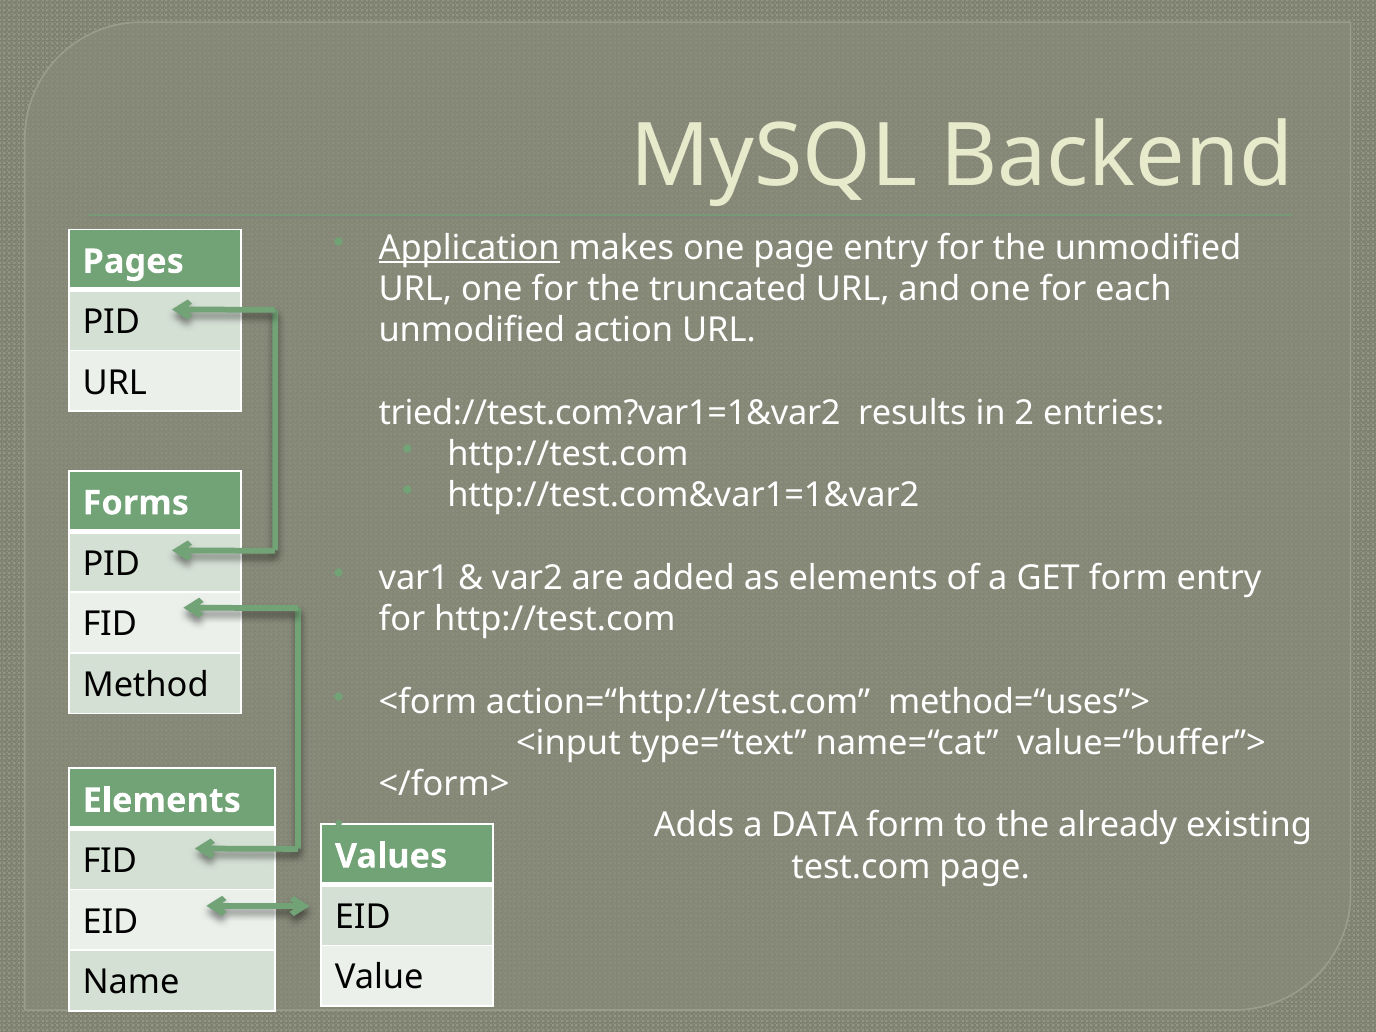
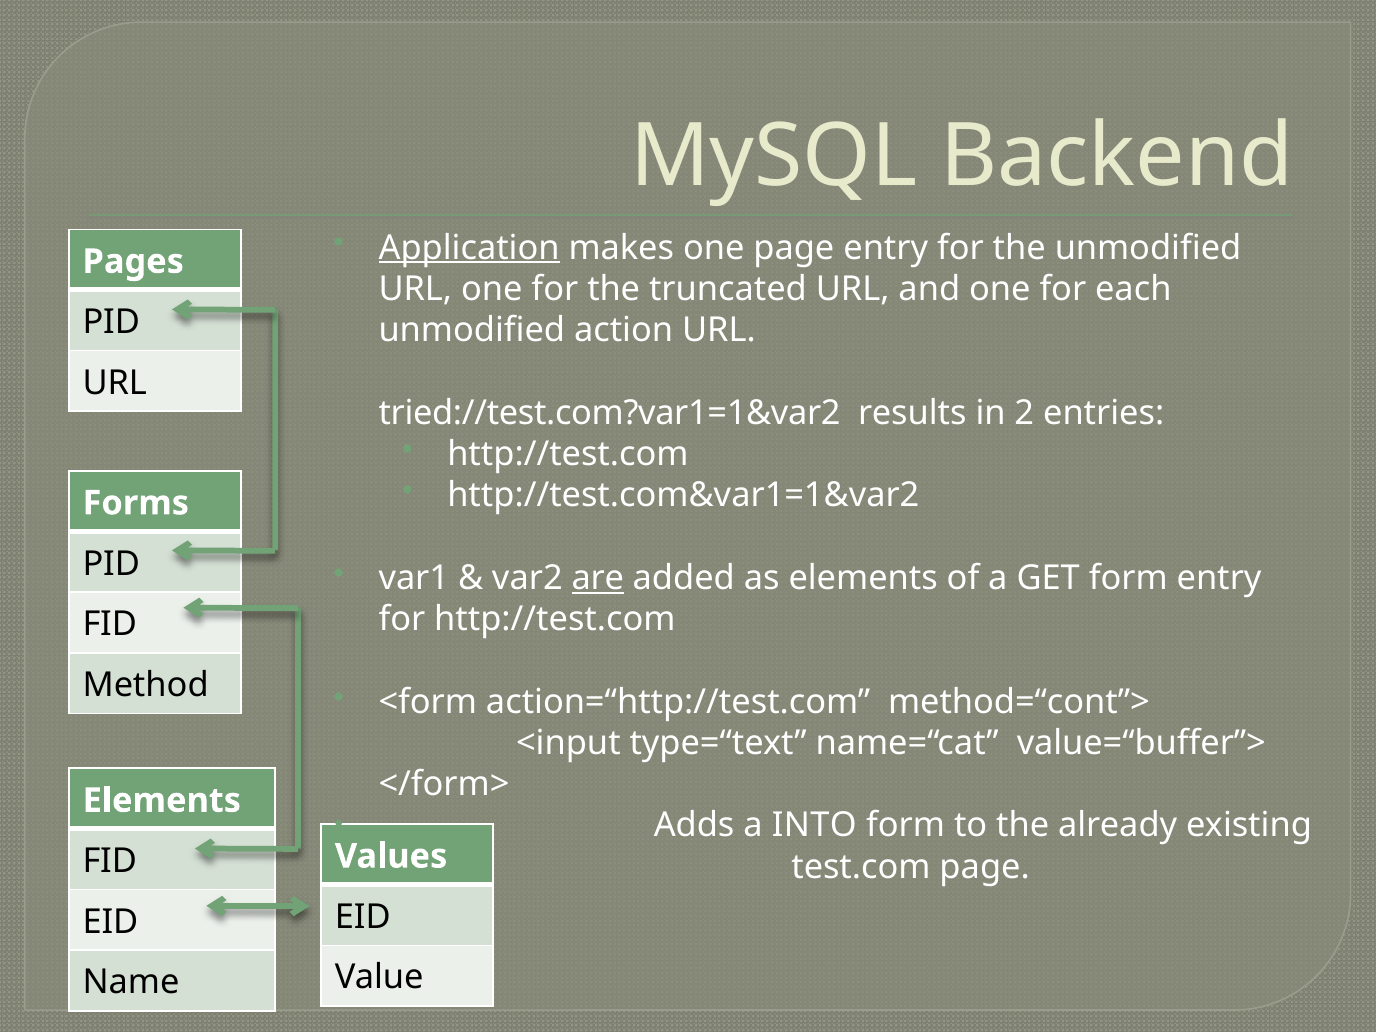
are underline: none -> present (598, 578)
method=“uses”>: method=“uses”> -> method=“cont”> (1019, 702)
DATA: DATA -> INTO (814, 826)
